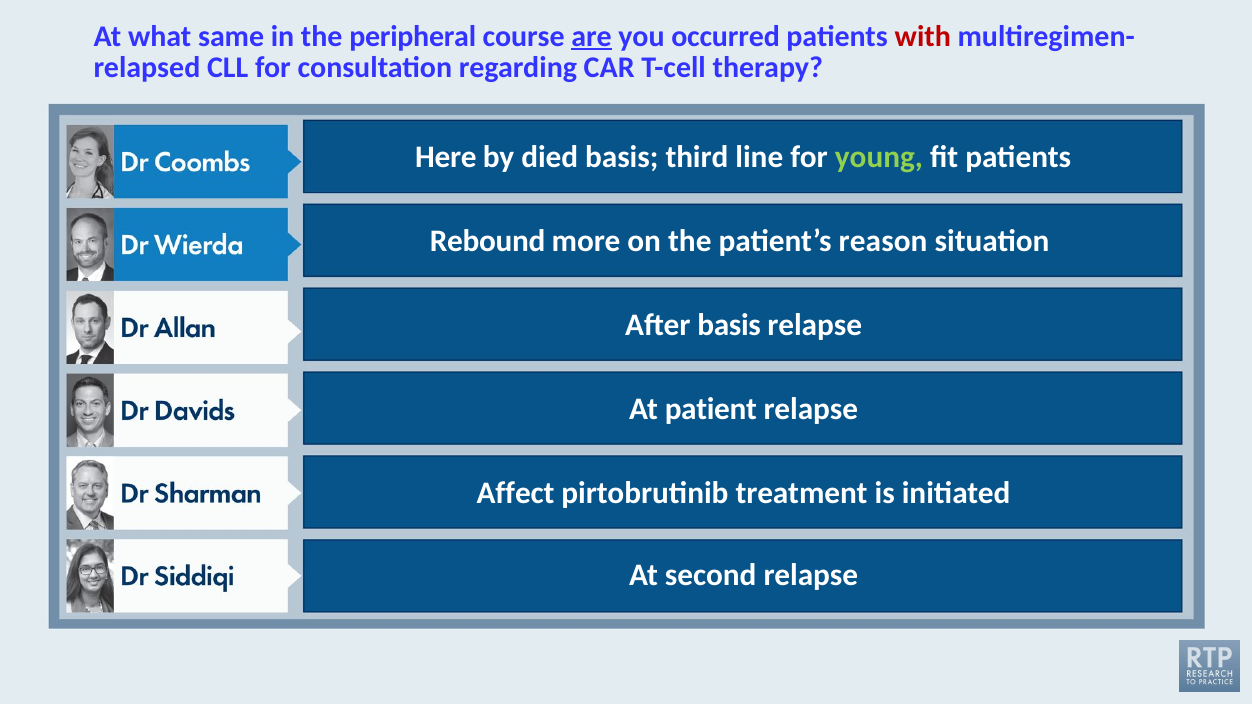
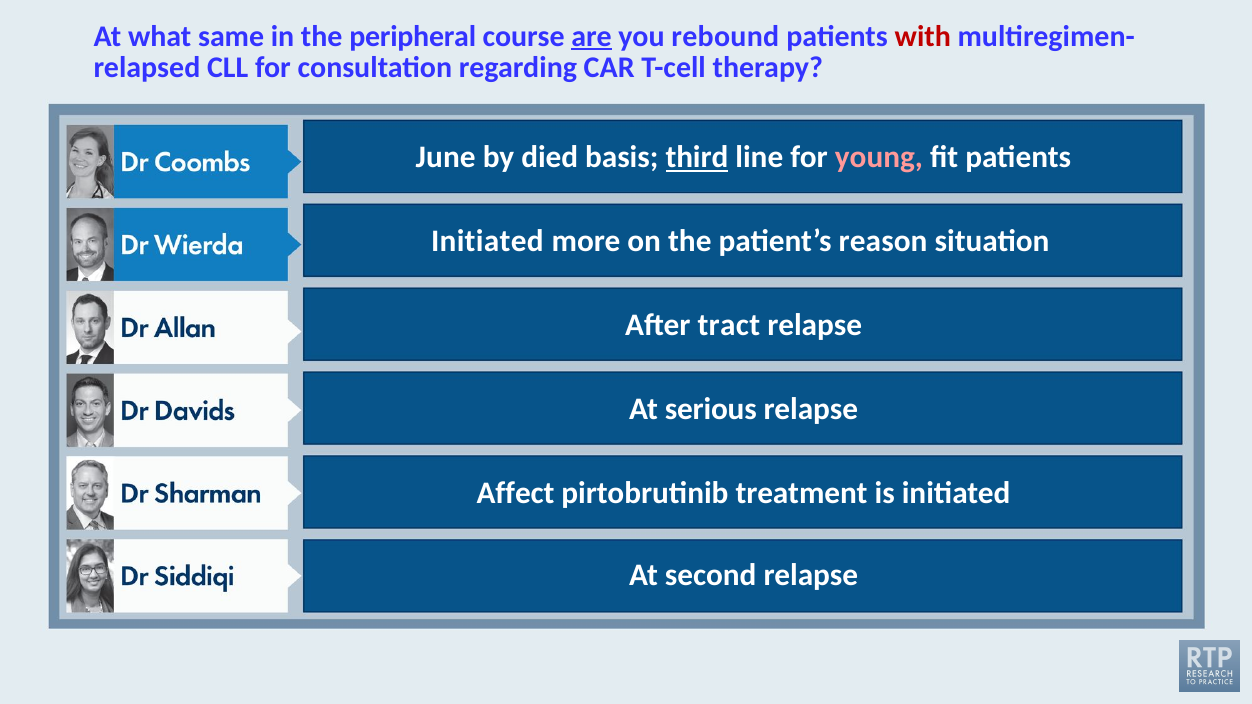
occurred: occurred -> rebound (725, 36)
Here: Here -> June (446, 158)
third underline: none -> present (697, 158)
young colour: light green -> pink (879, 158)
Rebound: Rebound -> Initiated (487, 241)
After basis: basis -> tract (729, 325)
patient: patient -> serious (711, 409)
